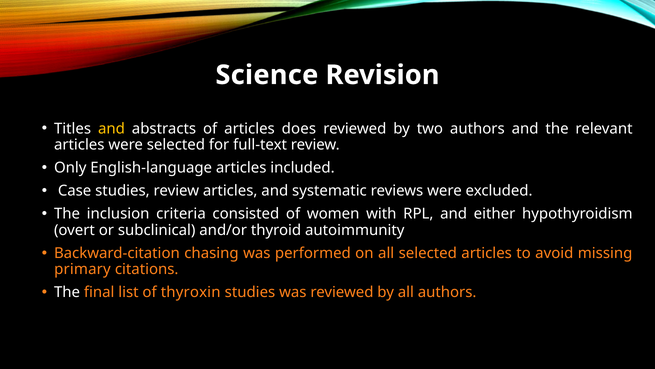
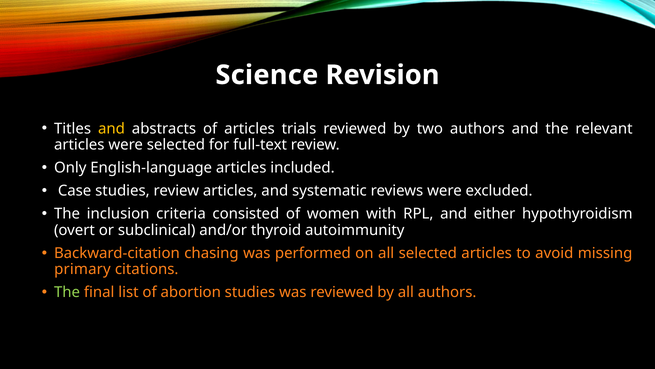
does: does -> trials (299, 128)
The colour: white -> light green (67, 292)
thyroxin: thyroxin -> abortion (191, 292)
